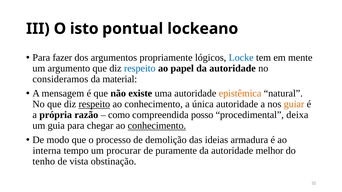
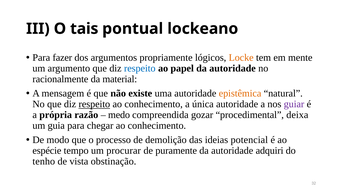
isto: isto -> tais (84, 29)
Locke colour: blue -> orange (241, 58)
consideramos: consideramos -> racionalmente (60, 79)
guiar colour: orange -> purple (294, 104)
como: como -> medo (119, 115)
posso: posso -> gozar (202, 115)
conhecimento underline: present -> none (157, 126)
armadura: armadura -> potencial (249, 140)
interna: interna -> espécie (47, 151)
melhor: melhor -> adquiri (270, 151)
